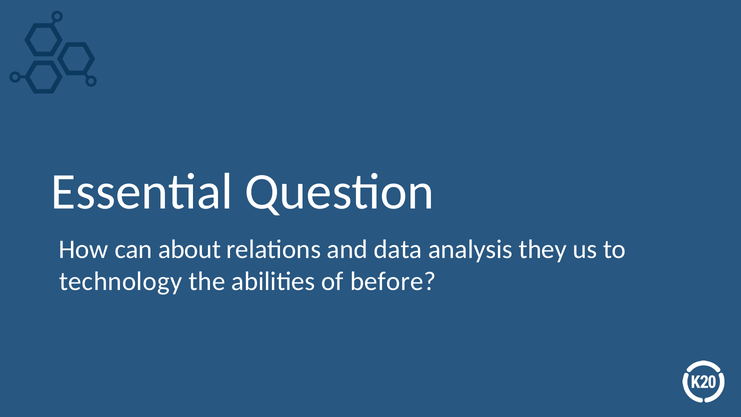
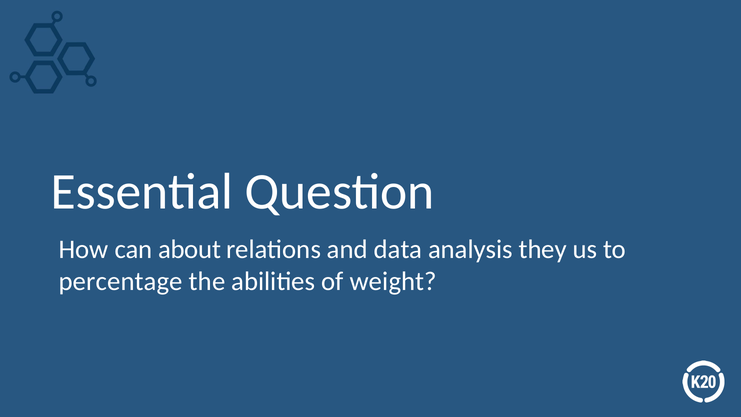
technology: technology -> percentage (121, 281)
before: before -> weight (393, 281)
